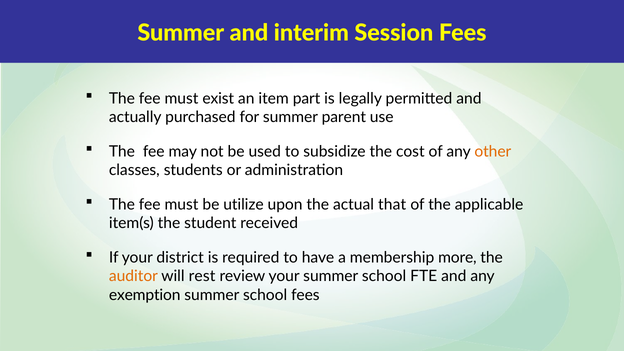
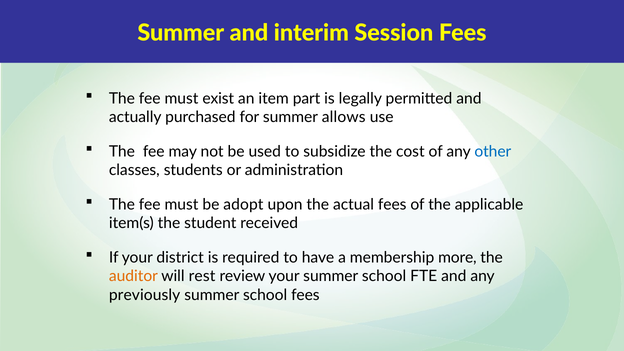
parent: parent -> allows (344, 117)
other colour: orange -> blue (493, 151)
utilize: utilize -> adopt (243, 205)
actual that: that -> fees (392, 205)
exemption: exemption -> previously (145, 295)
